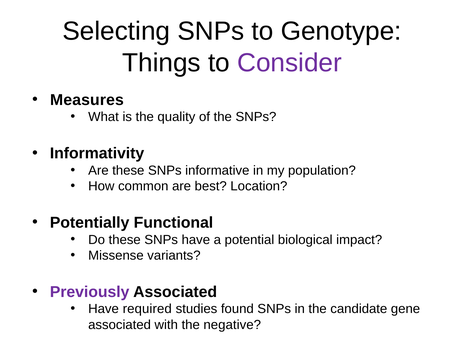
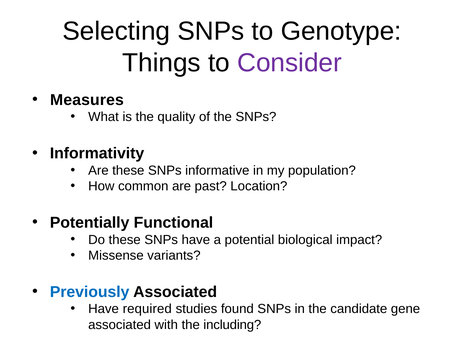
best: best -> past (211, 186)
Previously colour: purple -> blue (90, 292)
negative: negative -> including (232, 325)
